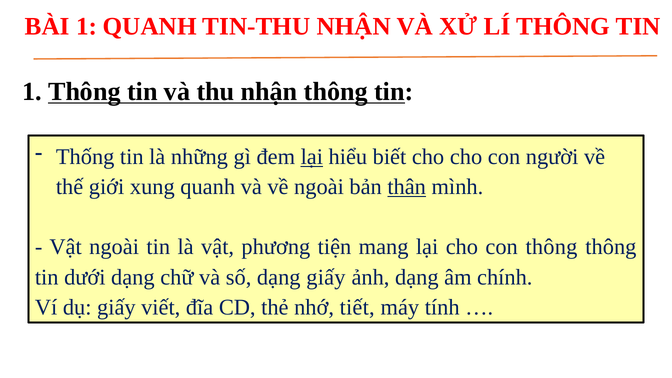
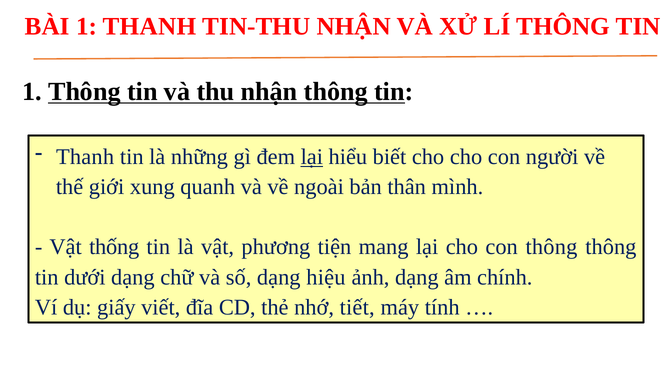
1 QUANH: QUANH -> THANH (150, 26)
Thống: Thống -> Thanh (85, 157)
thân underline: present -> none (407, 187)
Vật ngoài: ngoài -> thống (114, 247)
dạng giấy: giấy -> hiệu (326, 277)
